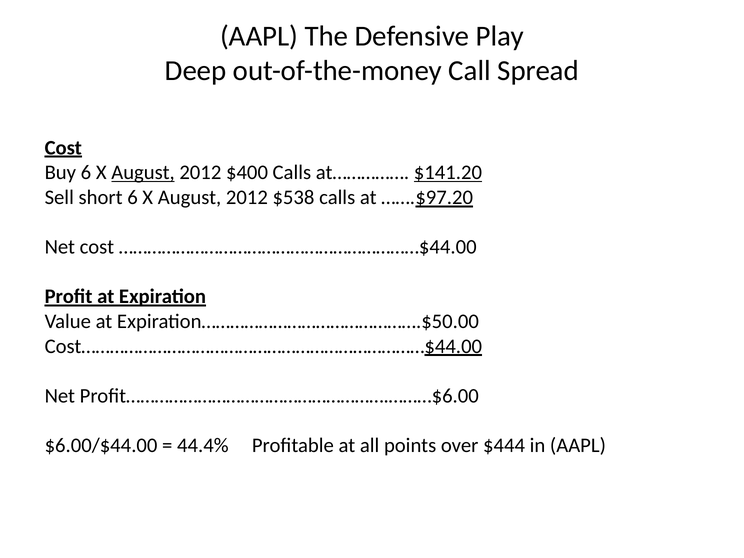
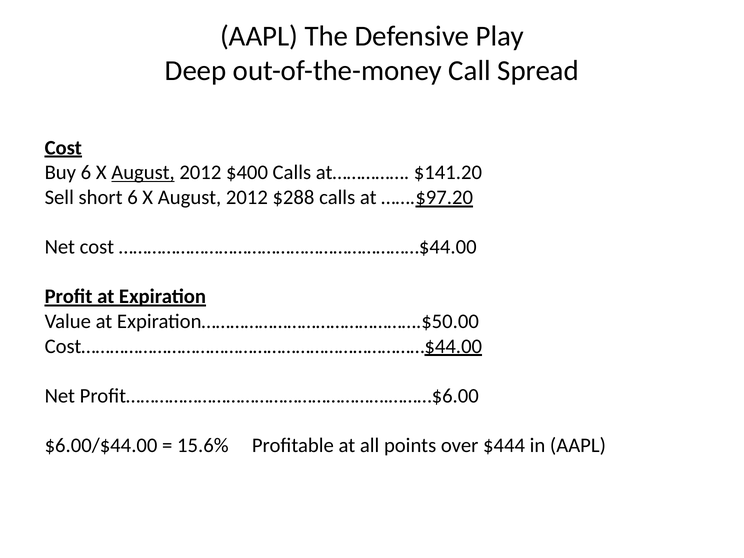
$141.20 underline: present -> none (448, 173)
$538: $538 -> $288 (293, 197)
44.4%: 44.4% -> 15.6% (203, 445)
